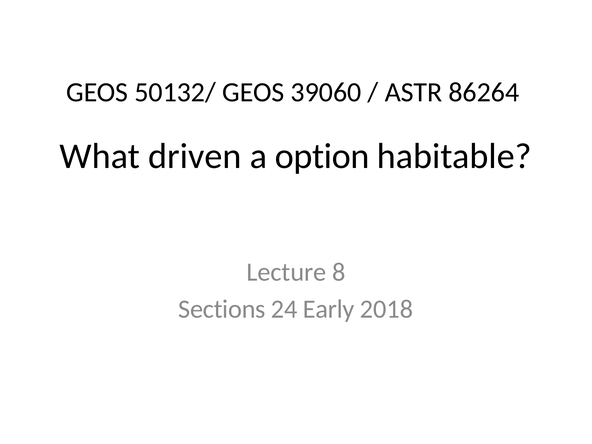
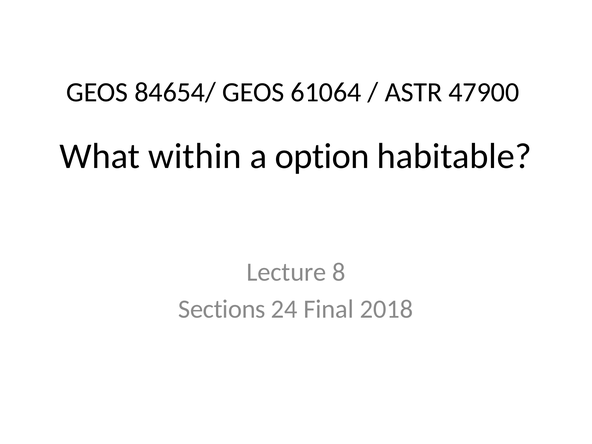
50132/: 50132/ -> 84654/ (175, 92)
39060: 39060 -> 61064 (326, 92)
86264: 86264 -> 47900 (484, 92)
driven: driven -> within (195, 156)
Early: Early -> Final (329, 309)
